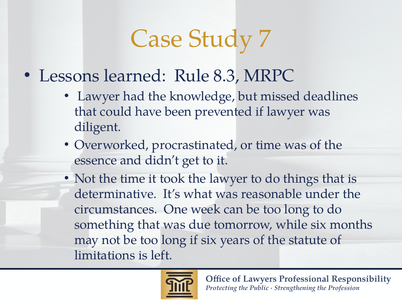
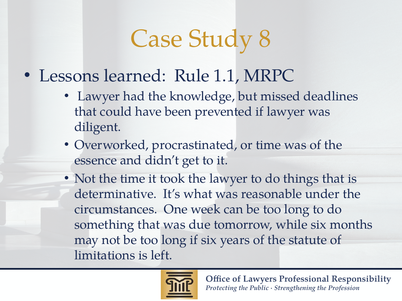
7: 7 -> 8 (265, 39)
8.3: 8.3 -> 1.1 (227, 76)
